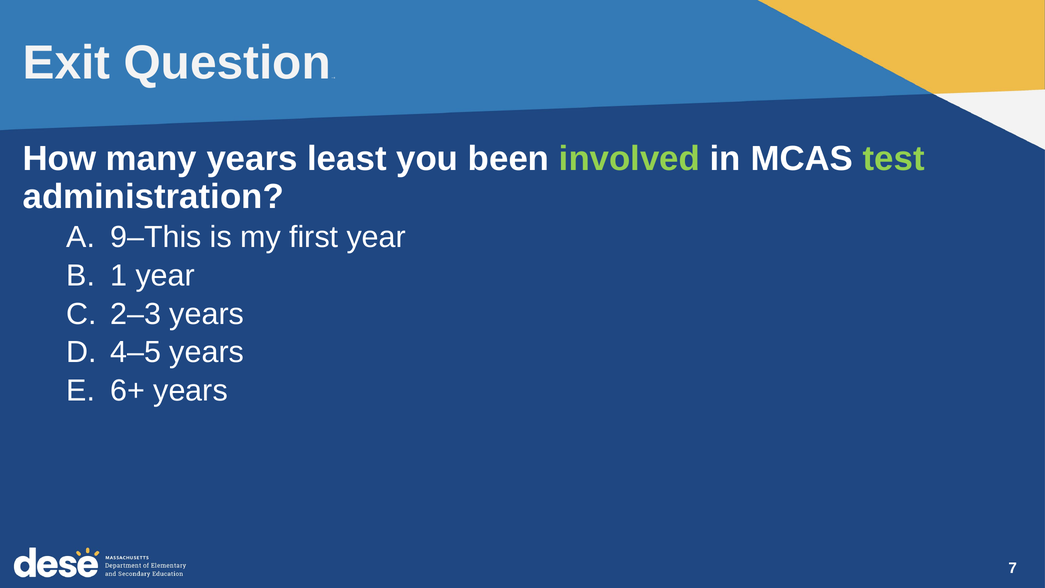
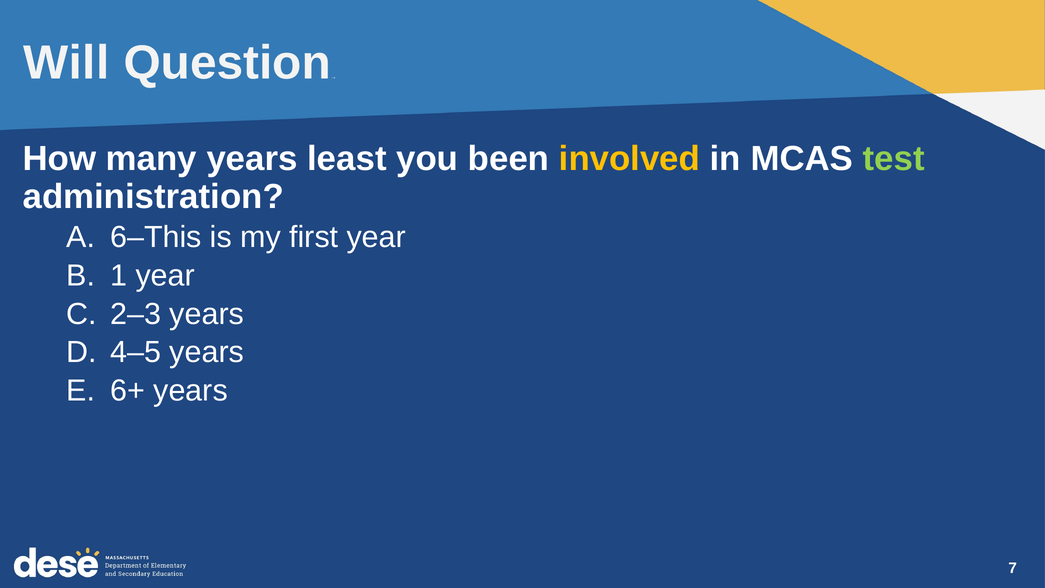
Exit: Exit -> Will (66, 63)
involved colour: light green -> yellow (630, 159)
9–This: 9–This -> 6–This (156, 237)
